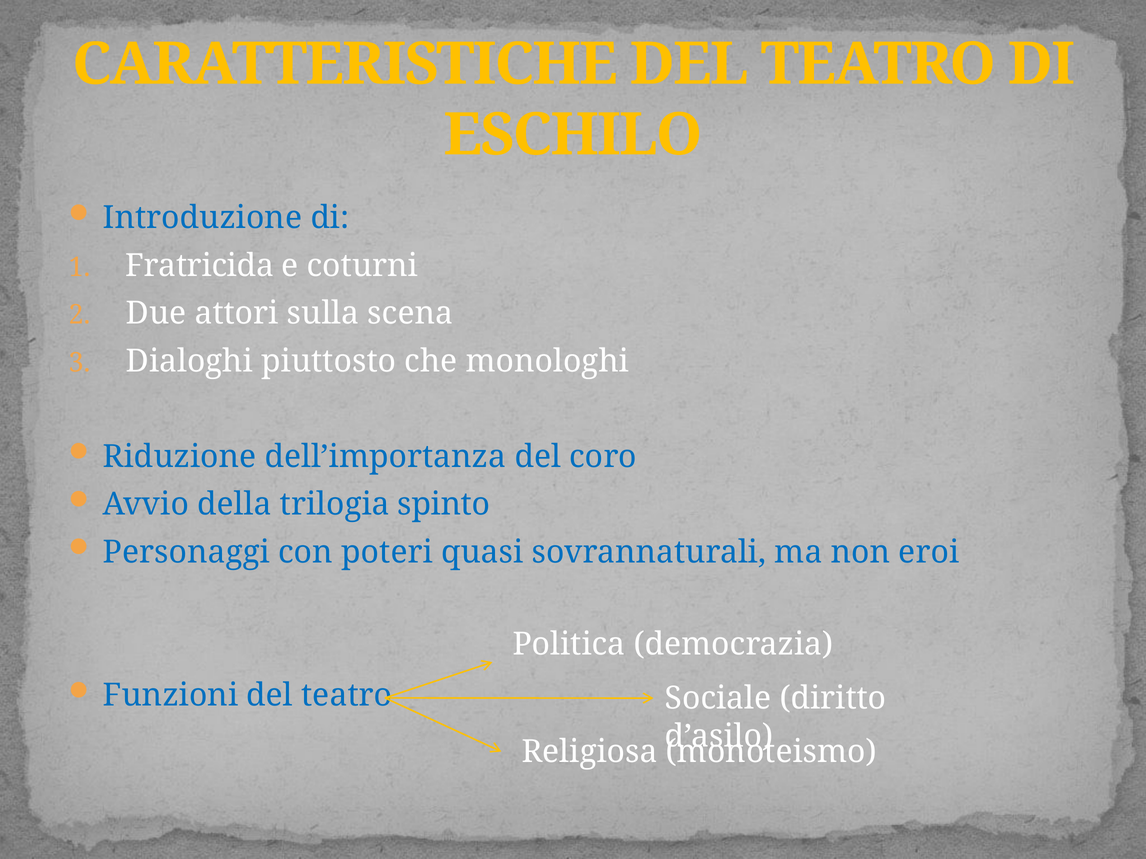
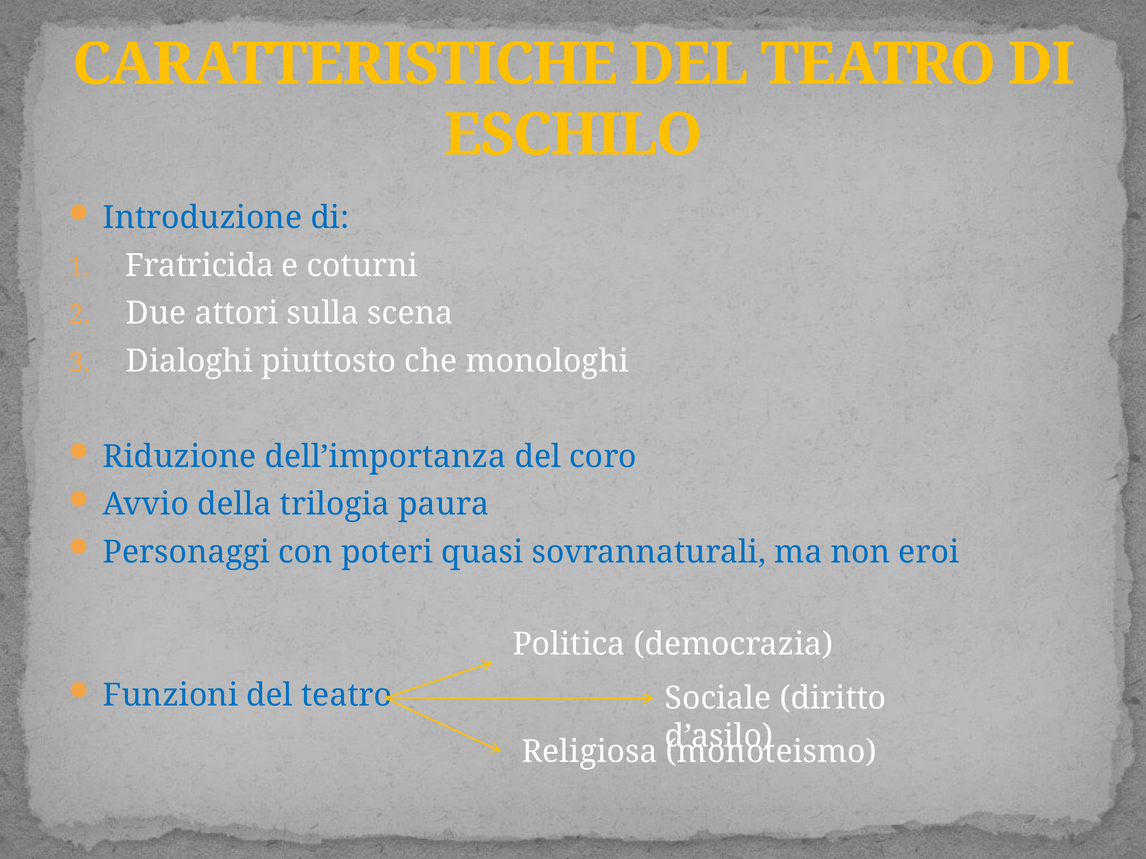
spinto: spinto -> paura (444, 505)
